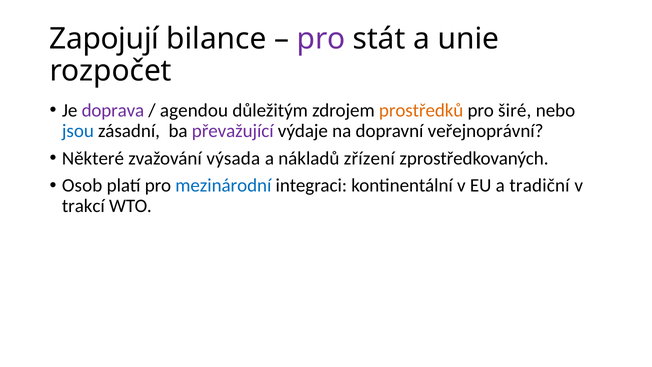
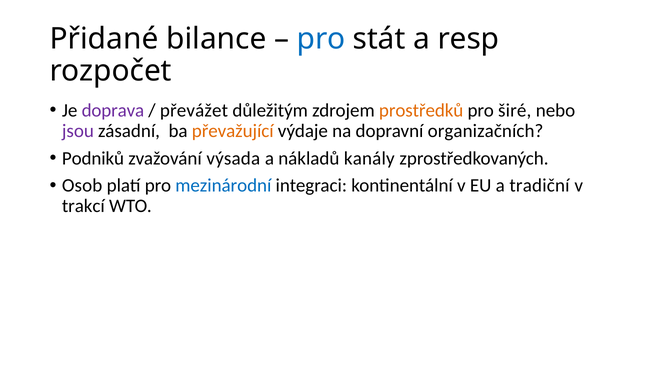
Zapojují: Zapojují -> Přidané (104, 39)
pro colour: purple -> blue (321, 39)
unie: unie -> resp (468, 39)
agendou: agendou -> převážet (194, 110)
jsou colour: blue -> purple (78, 131)
převažující colour: purple -> orange (233, 131)
veřejnoprávní: veřejnoprávní -> organizačních (486, 131)
Některé: Některé -> Podniků (93, 158)
zřízení: zřízení -> kanály (369, 158)
